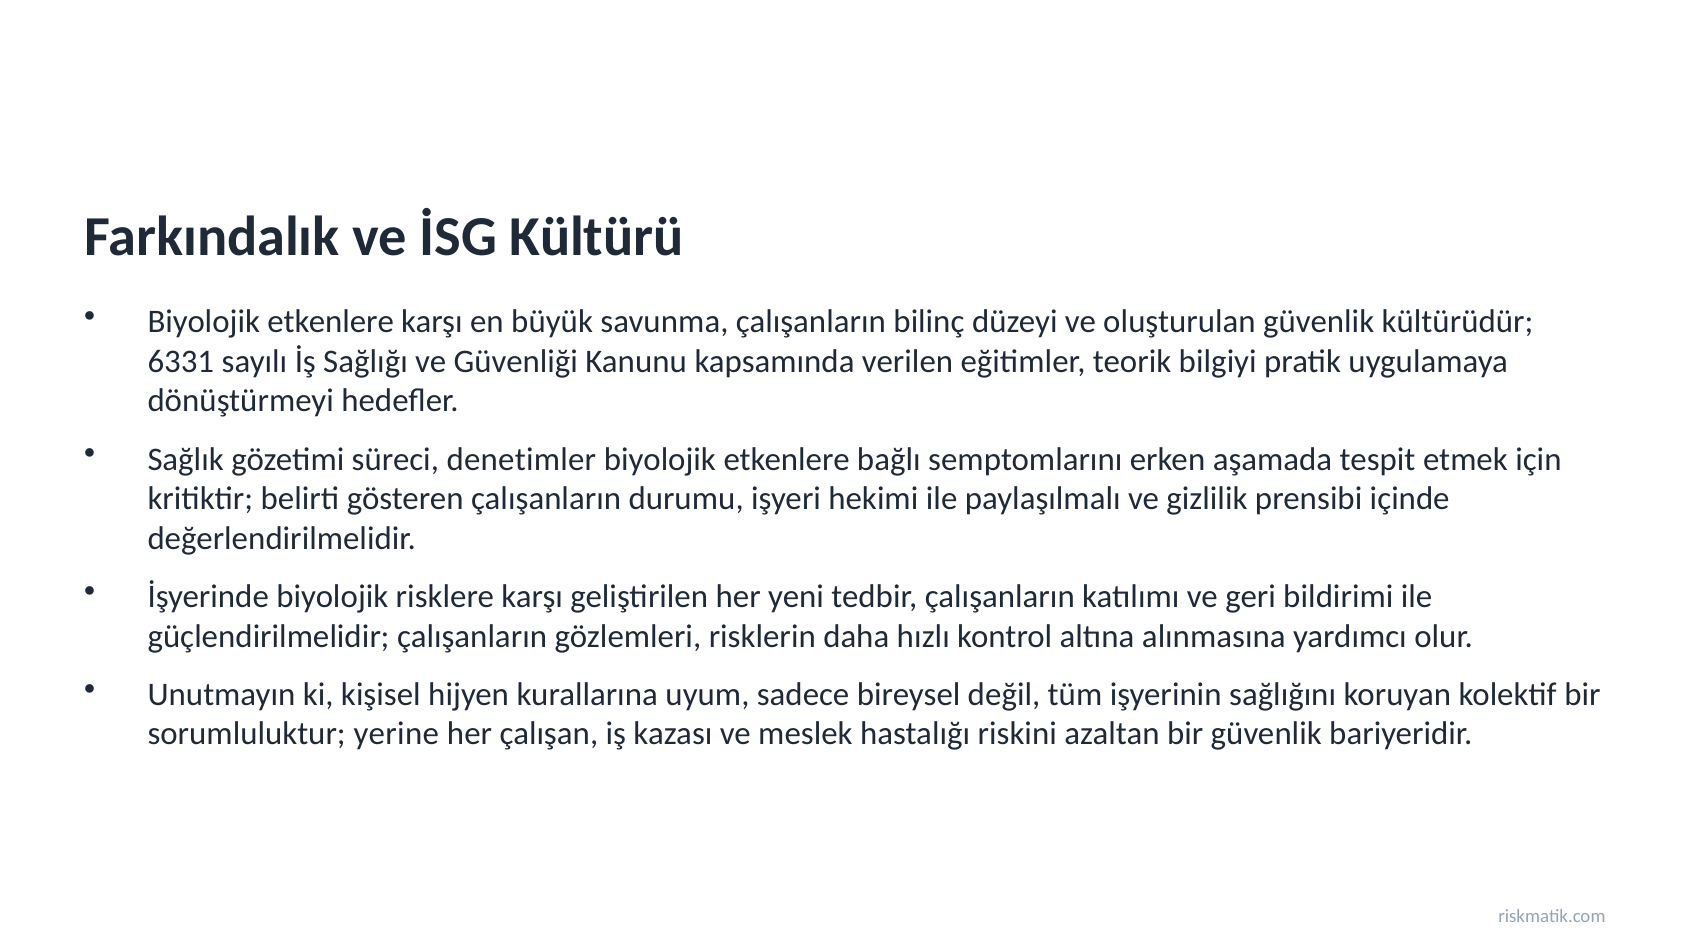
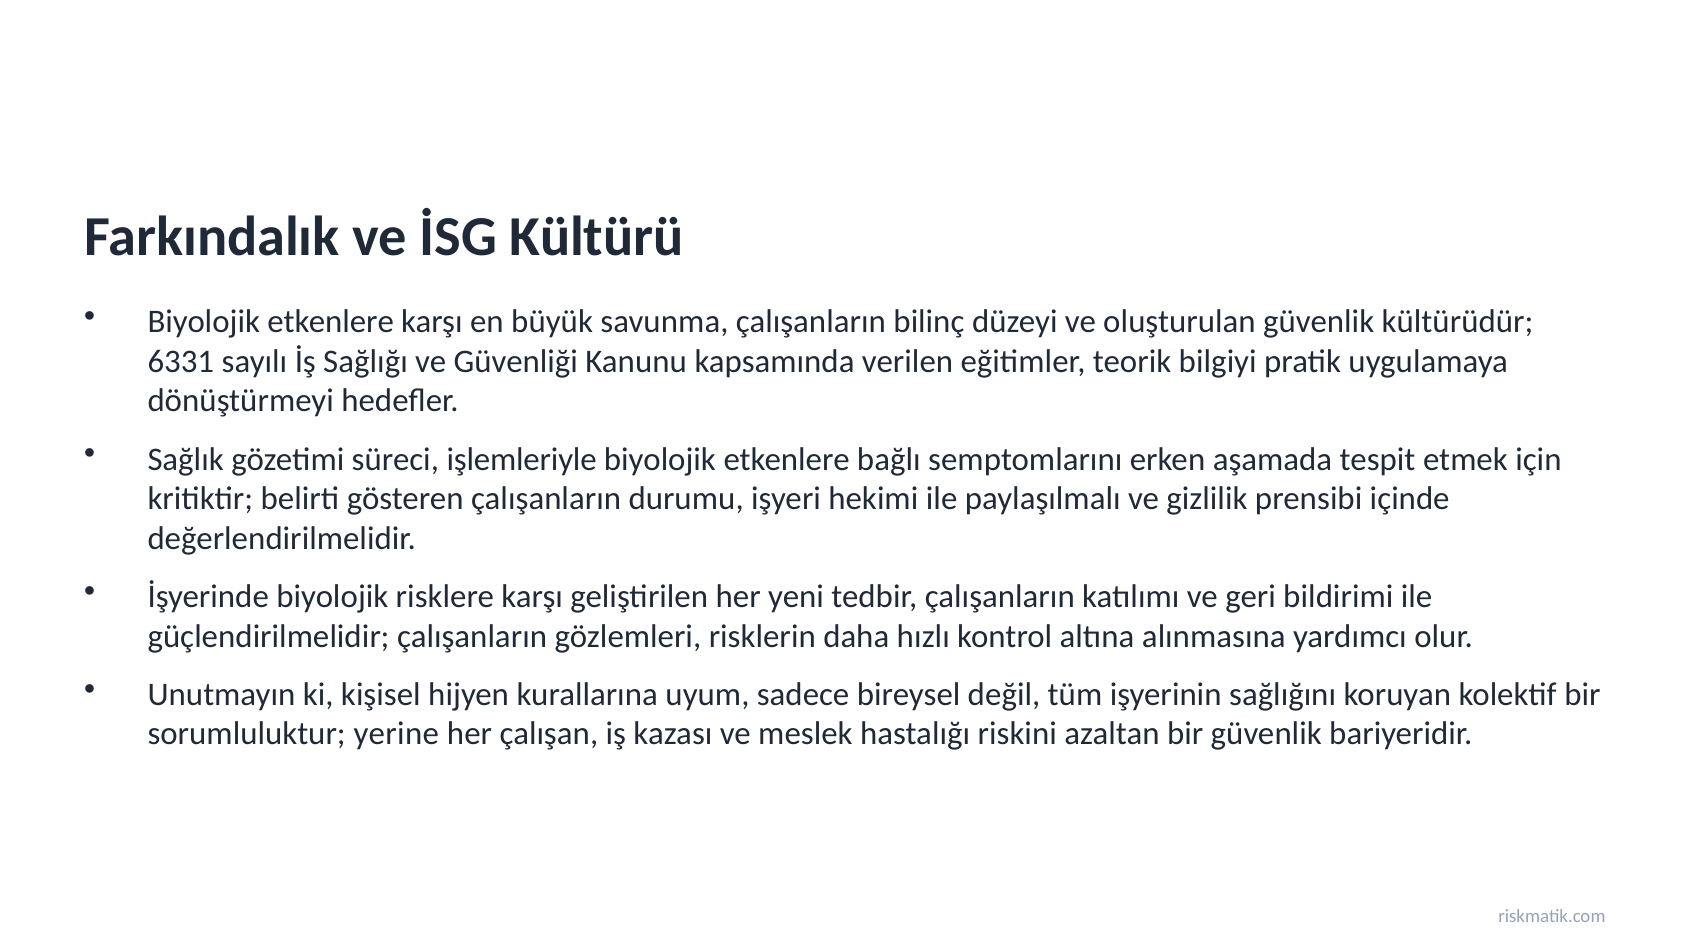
denetimler: denetimler -> işlemleriyle (522, 459)
